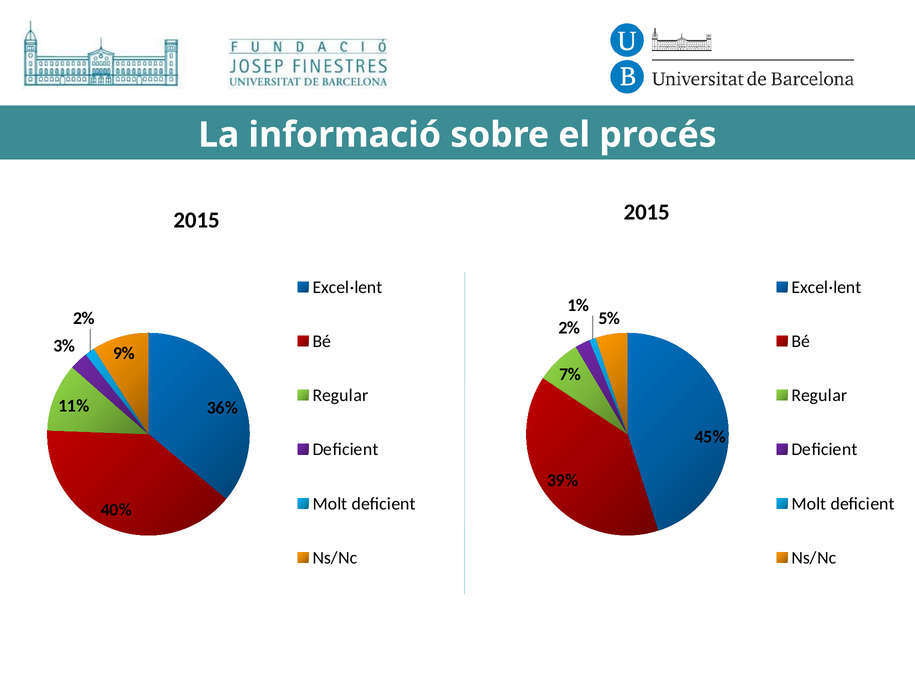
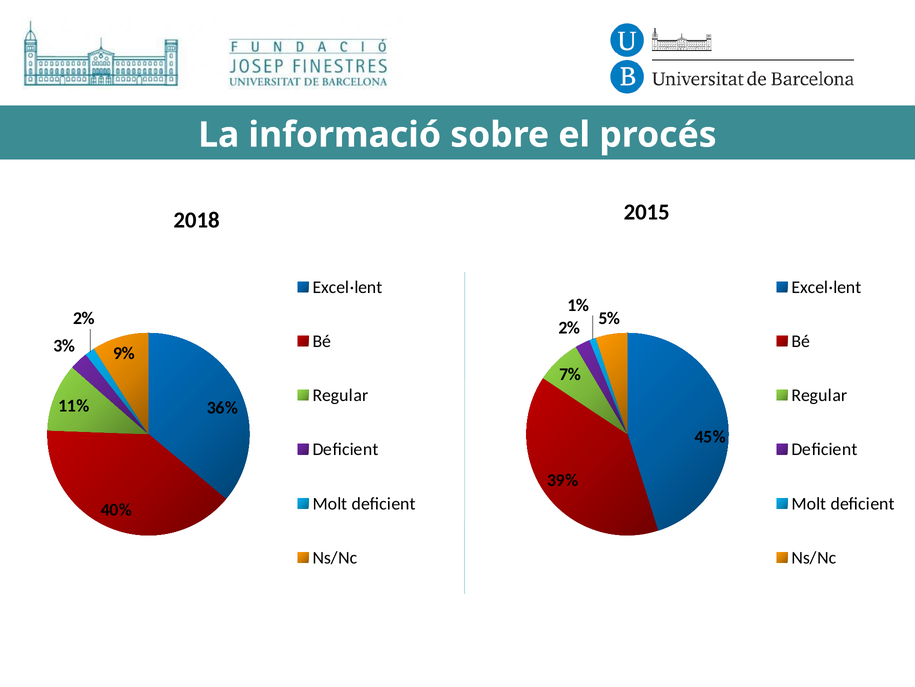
2015: 2015 -> 2018 (197, 220)
